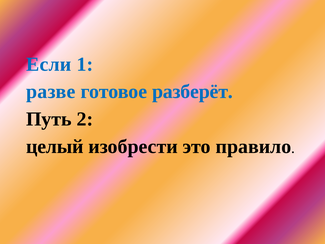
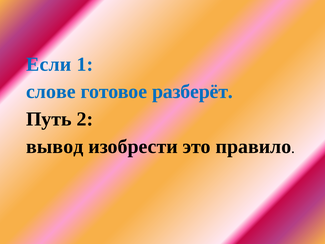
разве: разве -> слове (51, 92)
целый: целый -> вывод (55, 146)
